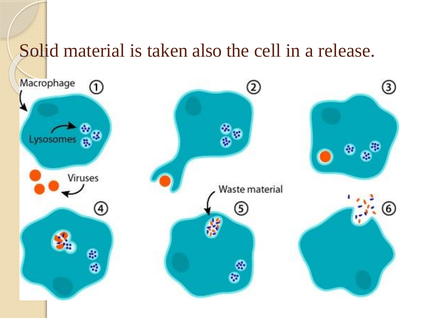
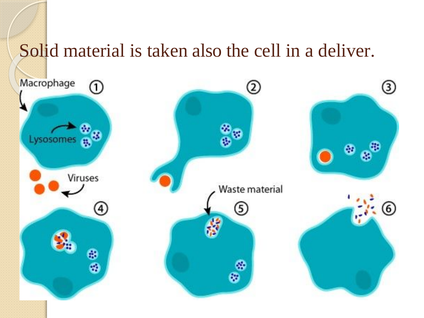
release: release -> deliver (347, 50)
